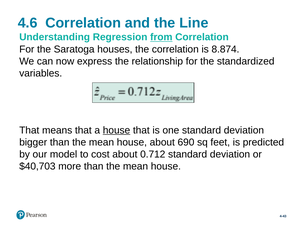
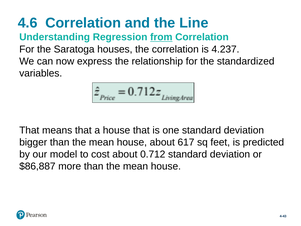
8.874: 8.874 -> 4.237 (225, 49)
house underline: present -> none (117, 130)
690: 690 -> 617 (186, 142)
$40,703: $40,703 -> $86,887 (37, 166)
